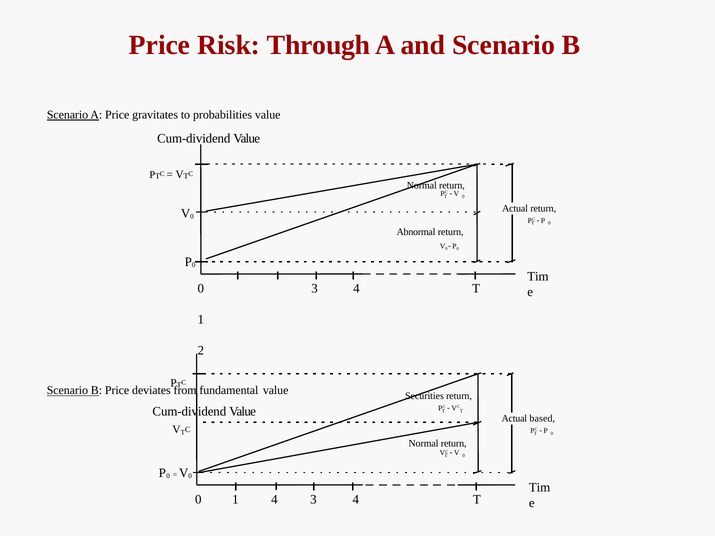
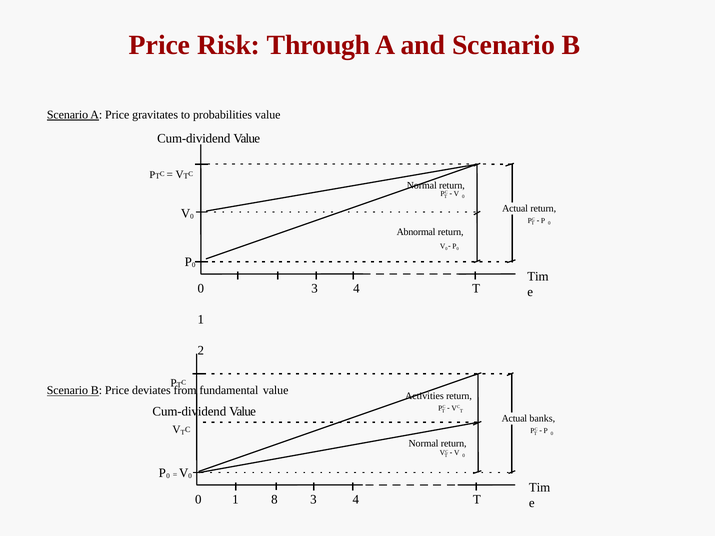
Securities: Securities -> Activities (424, 396)
based: based -> banks (542, 419)
1 4: 4 -> 8 (274, 500)
